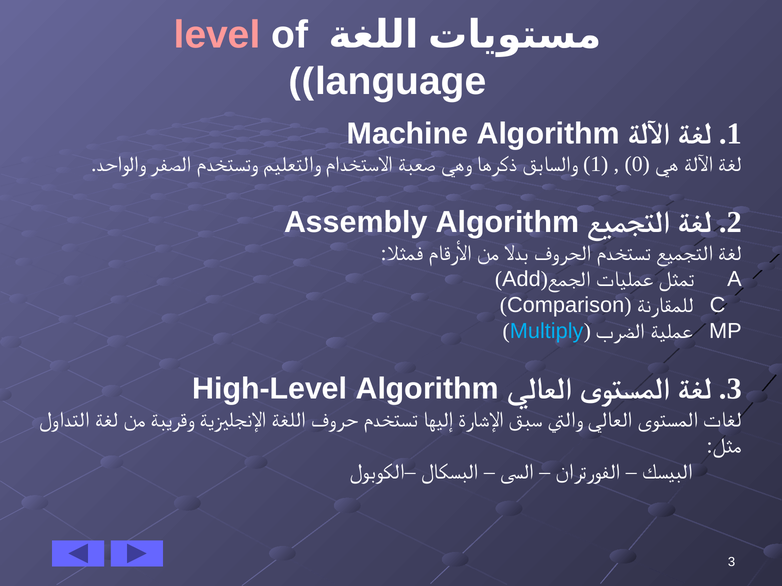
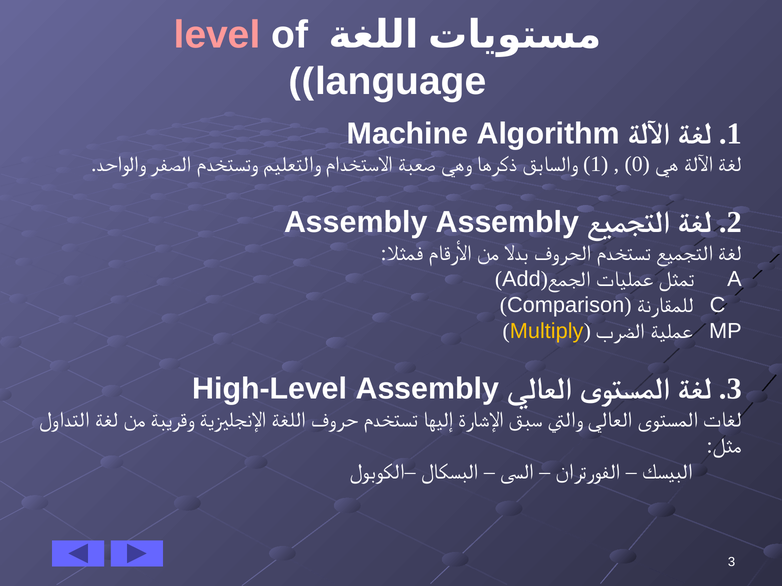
Assembly Algorithm: Algorithm -> Assembly (507, 222)
Multiply colour: light blue -> yellow (547, 331)
High-Level Algorithm: Algorithm -> Assembly (427, 389)
